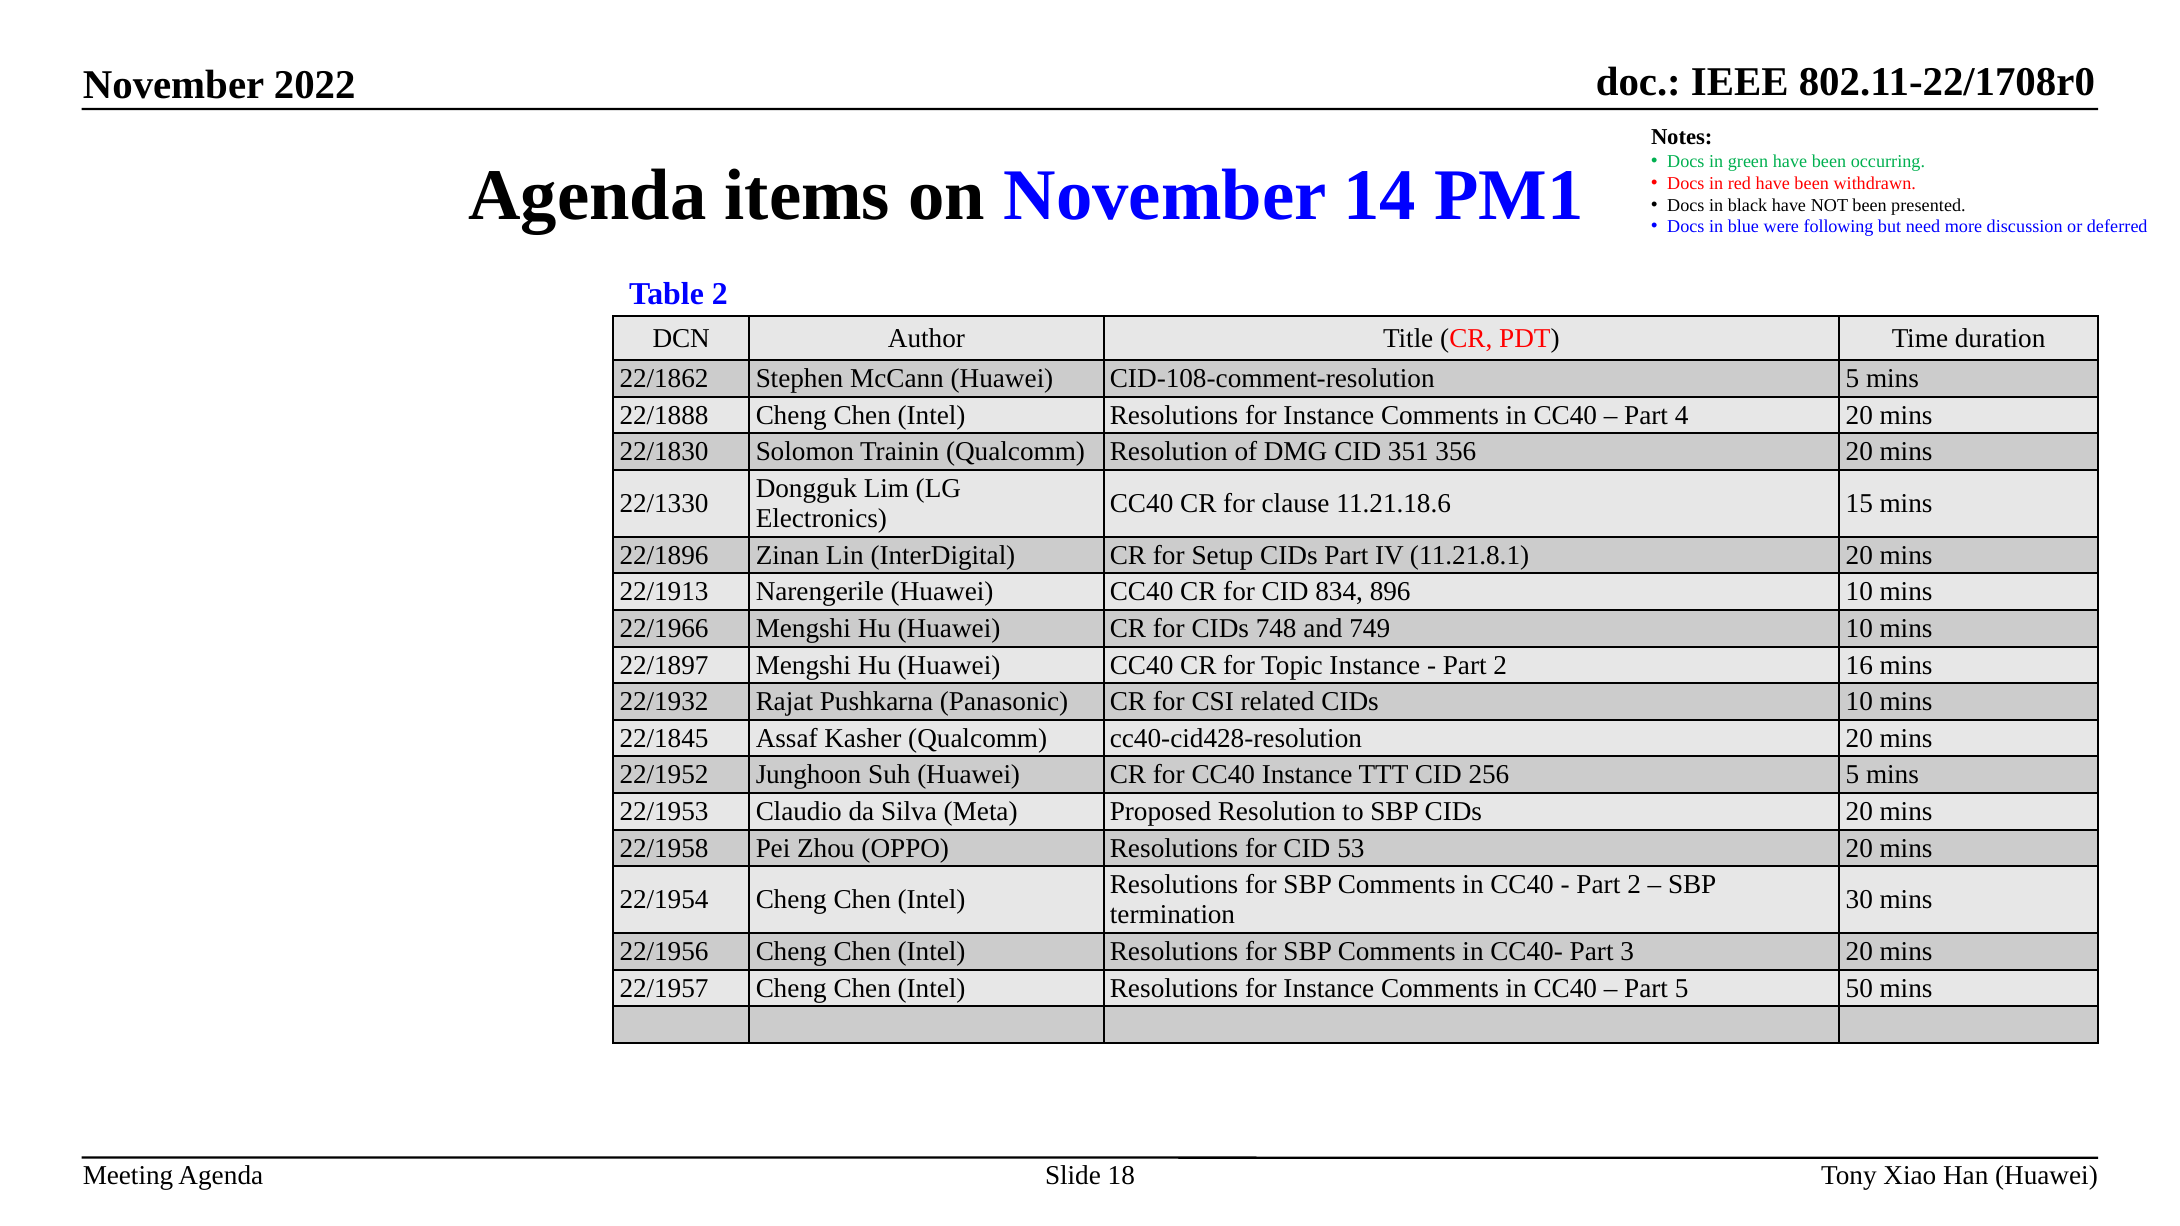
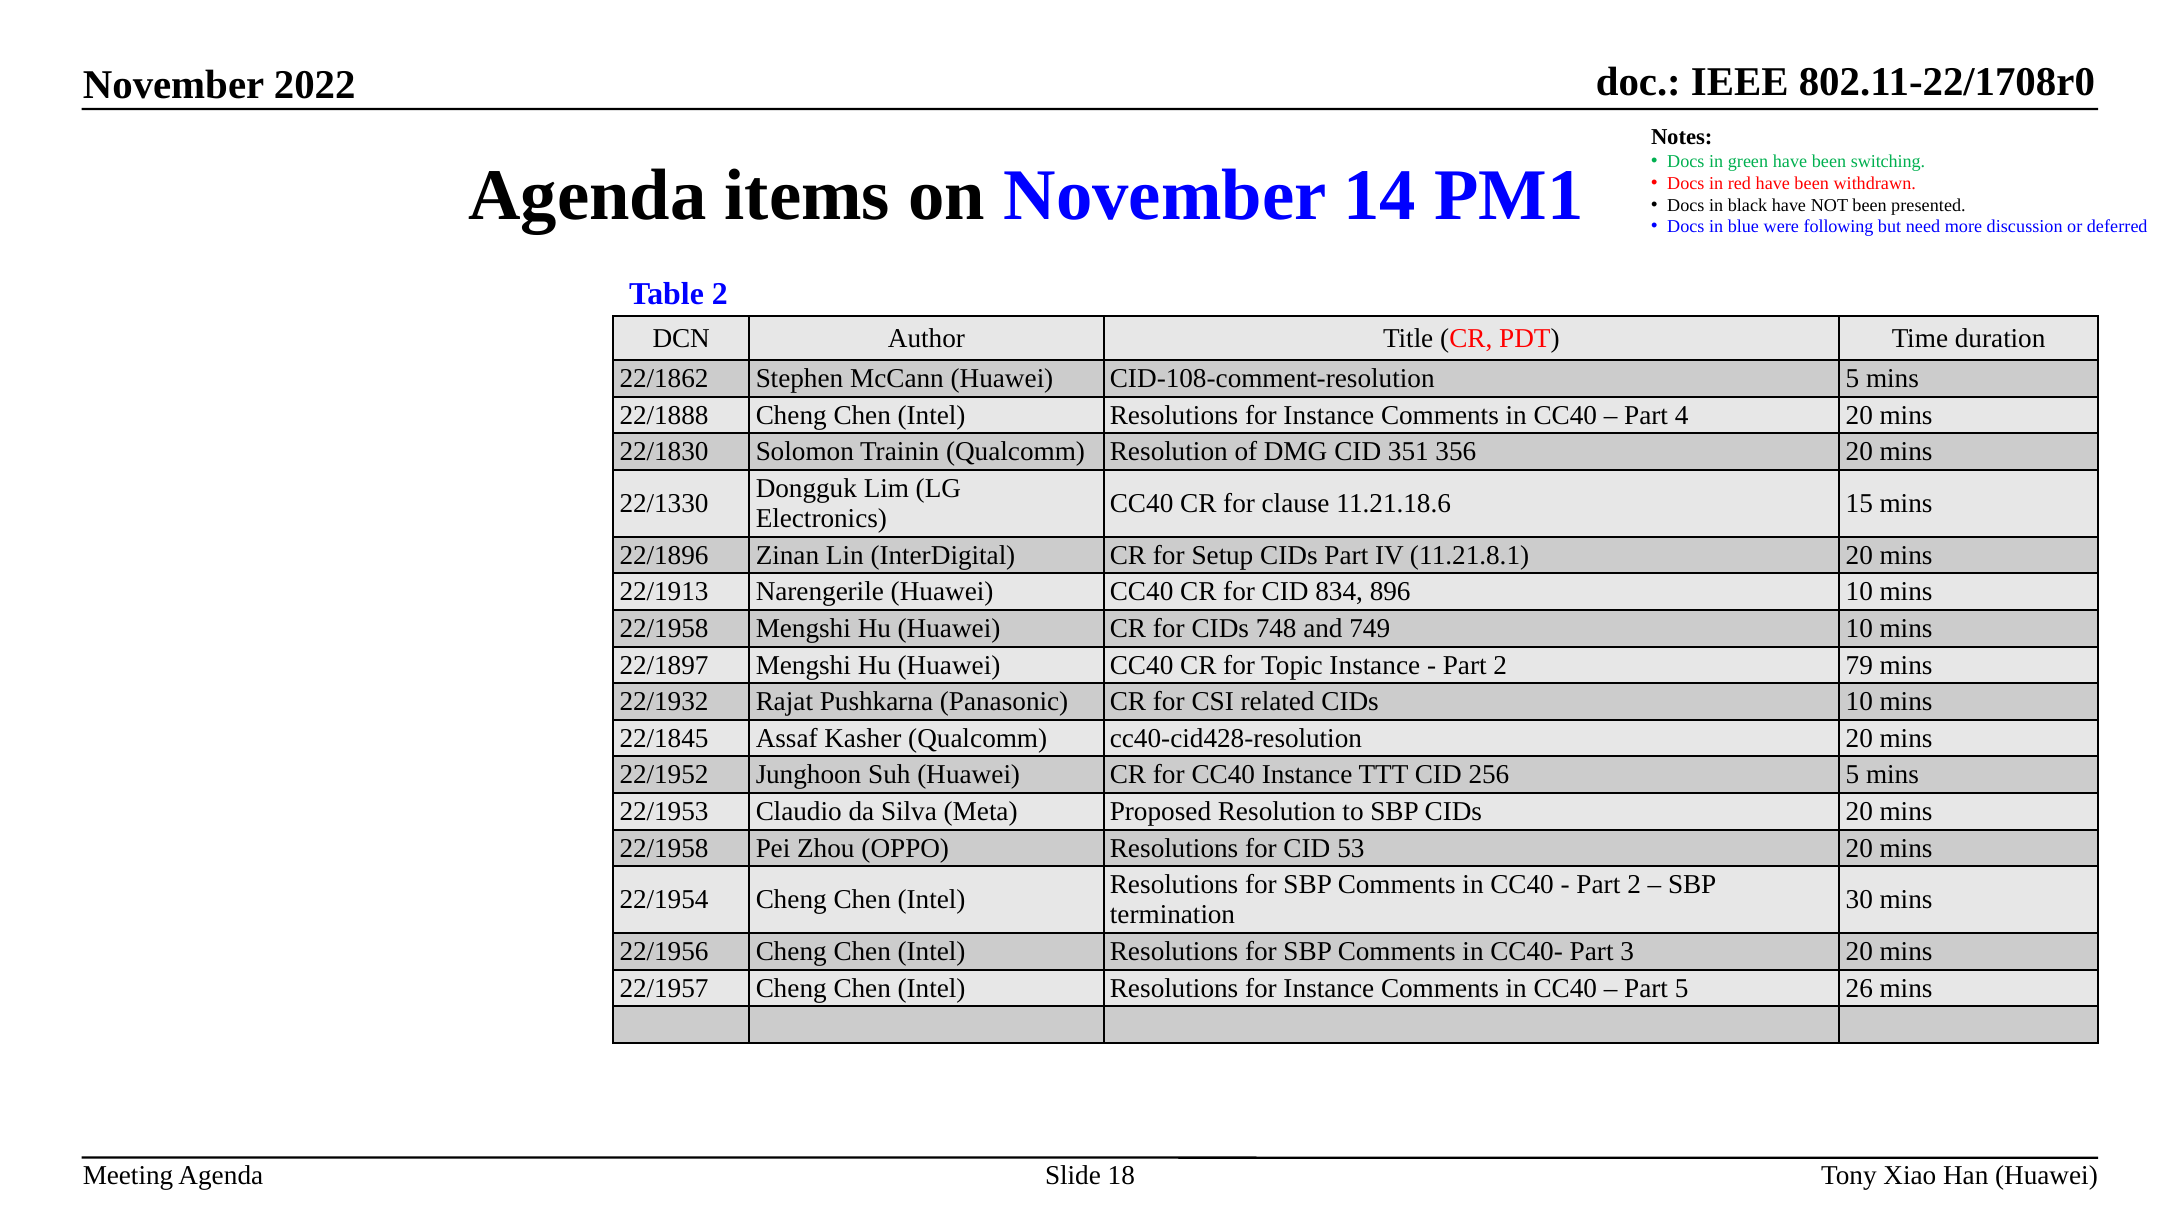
occurring: occurring -> switching (1888, 162)
22/1966: 22/1966 -> 22/1958 (664, 629)
16: 16 -> 79 (1859, 665)
50: 50 -> 26 (1859, 988)
